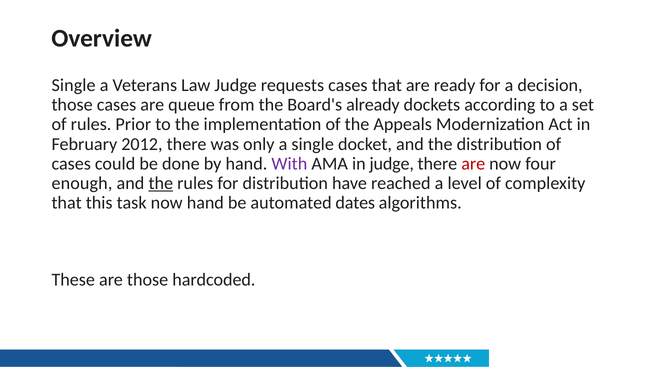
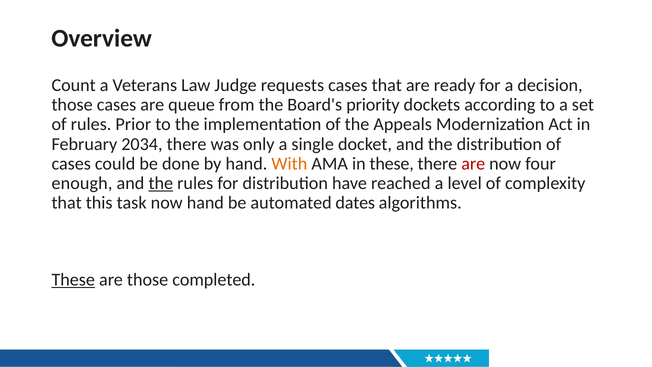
Single: Single -> Count (74, 85)
already: already -> priority (373, 105)
2012: 2012 -> 2034 (142, 144)
With colour: purple -> orange (289, 164)
in judge: judge -> these (392, 164)
These underline: none -> present (73, 279)
hardcoded: hardcoded -> completed (214, 279)
